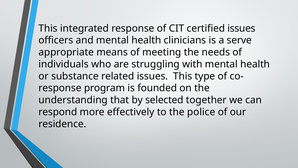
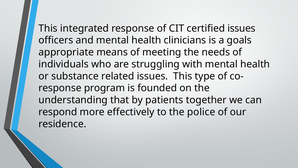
serve: serve -> goals (239, 40)
selected: selected -> patients (164, 100)
